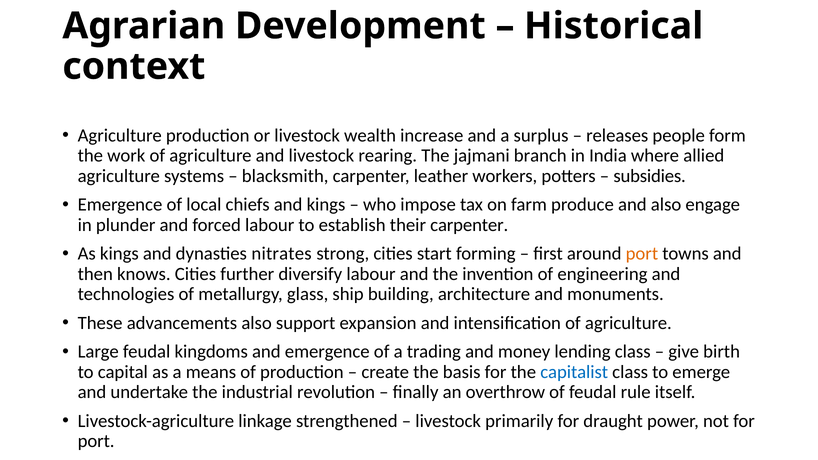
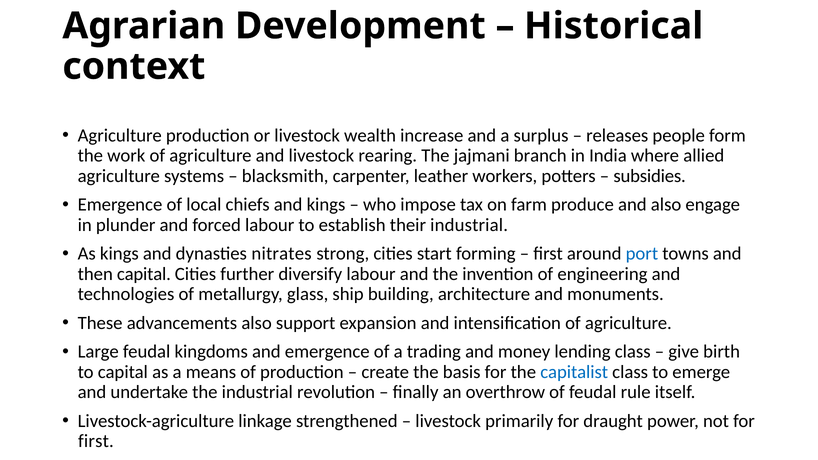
their carpenter: carpenter -> industrial (469, 225)
port colour: orange -> blue (642, 254)
then knows: knows -> capital (144, 274)
port: port -> first (96, 441)
